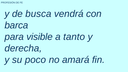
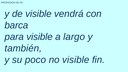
de busca: busca -> visible (38, 14)
tanto: tanto -> largo (74, 37)
derecha: derecha -> también (23, 48)
no amará: amará -> visible (76, 60)
